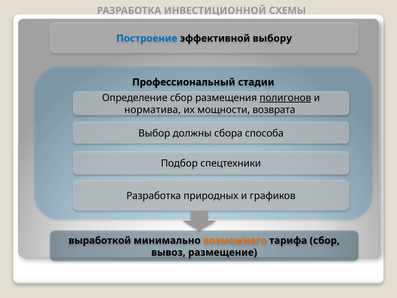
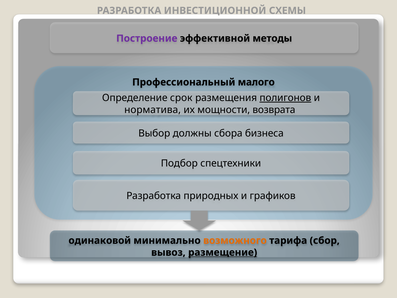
Построение colour: blue -> purple (147, 38)
выбору: выбору -> методы (272, 38)
стадии: стадии -> малого (256, 82)
Определение сбор: сбор -> срок (181, 98)
способа: способа -> бизнеса (264, 133)
выработкой: выработкой -> одинаковой (100, 240)
размещение underline: none -> present (223, 252)
